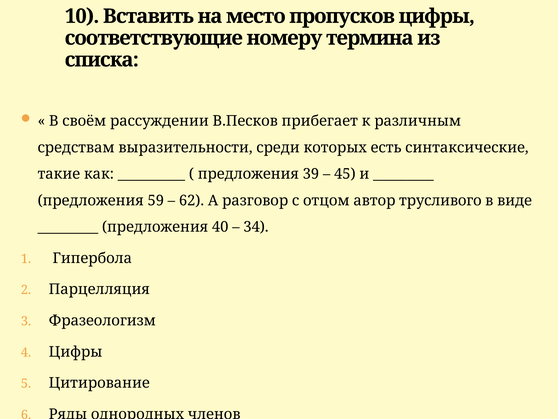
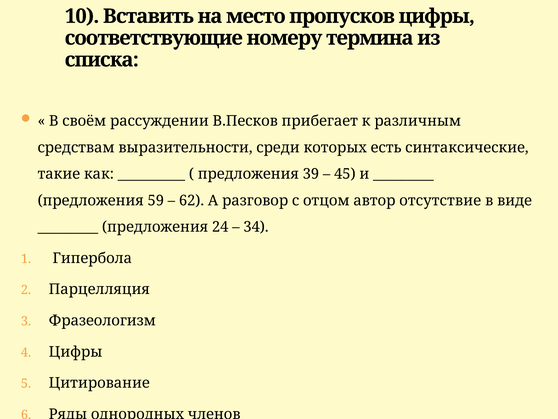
трусливого: трусливого -> отсутствие (440, 200)
40: 40 -> 24 (220, 227)
